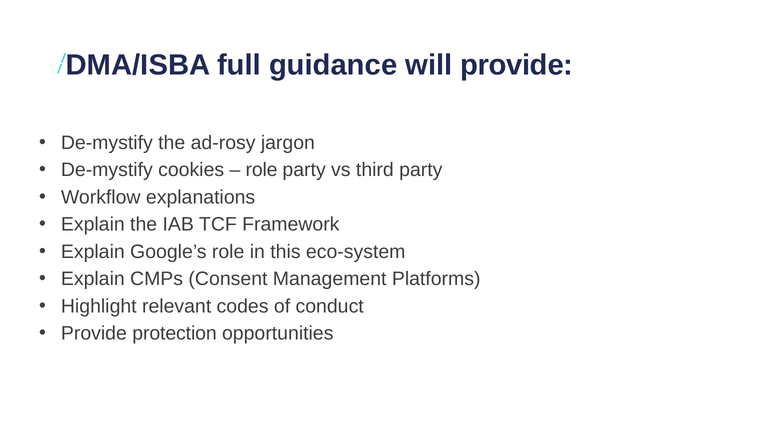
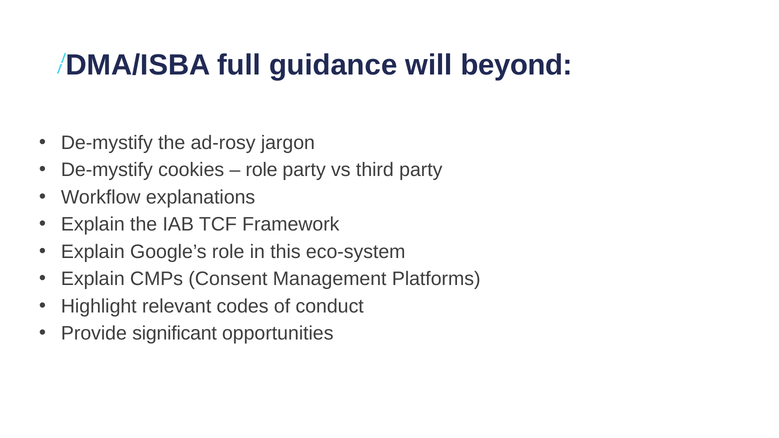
will provide: provide -> beyond (517, 65)
protection: protection -> significant (175, 334)
